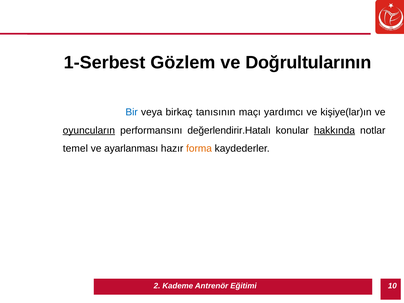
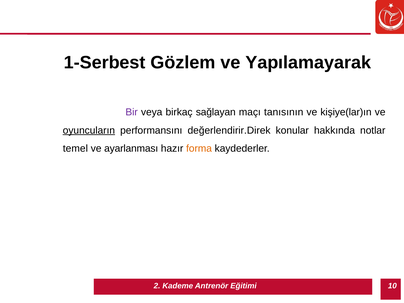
Doğrultularının: Doğrultularının -> Yapılamayarak (308, 63)
Bir colour: blue -> purple (132, 112)
tanısının: tanısının -> sağlayan (216, 112)
yardımcı: yardımcı -> tanısının (284, 112)
değerlendirir.Hatalı: değerlendirir.Hatalı -> değerlendirir.Direk (229, 130)
hakkında underline: present -> none (334, 130)
